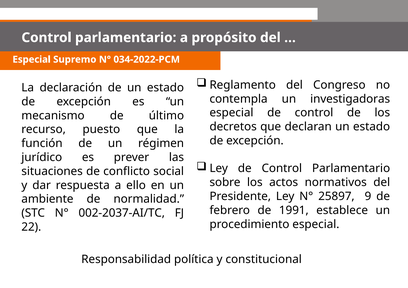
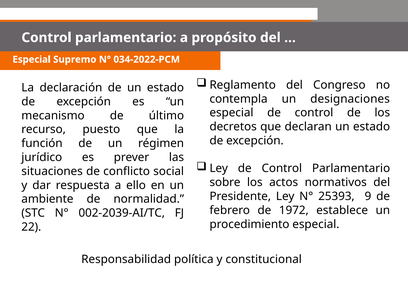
investigadoras: investigadoras -> designaciones (350, 99)
25897: 25897 -> 25393 (336, 197)
1991: 1991 -> 1972 (294, 211)
002-2037-AI/TC: 002-2037-AI/TC -> 002-2039-AI/TC (122, 213)
